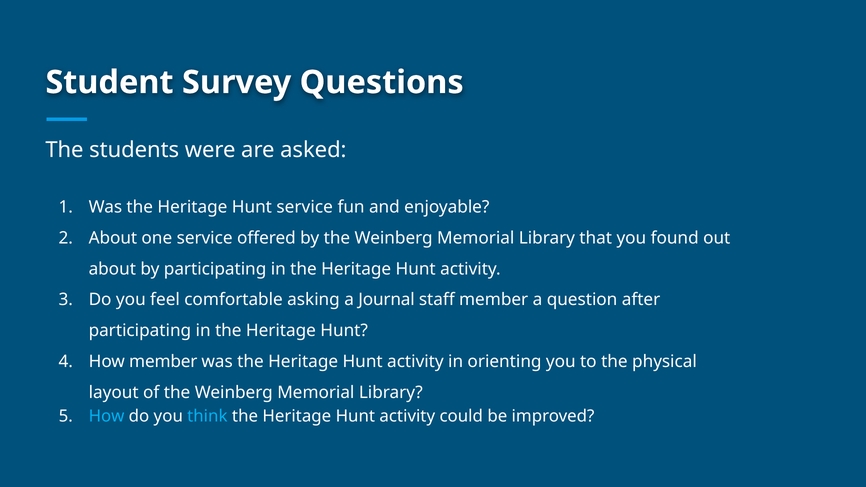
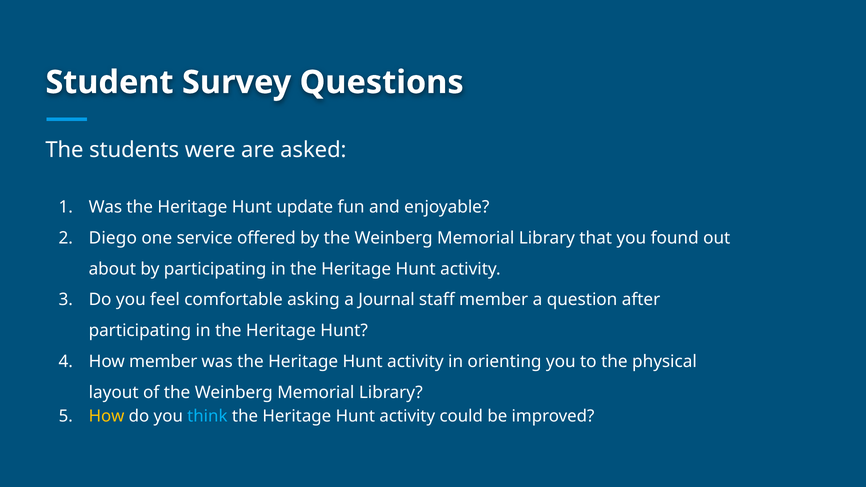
Hunt service: service -> update (305, 207)
About: About -> Diego (113, 238)
How colour: light blue -> yellow (107, 416)
